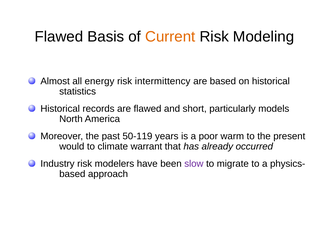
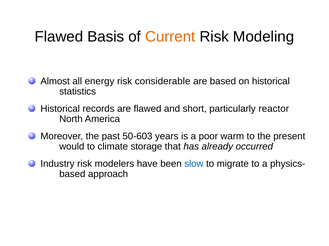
intermittency: intermittency -> considerable (163, 81)
models: models -> reactor (274, 109)
50-119: 50-119 -> 50-603 (137, 137)
warrant: warrant -> storage (146, 147)
slow colour: purple -> blue (194, 164)
